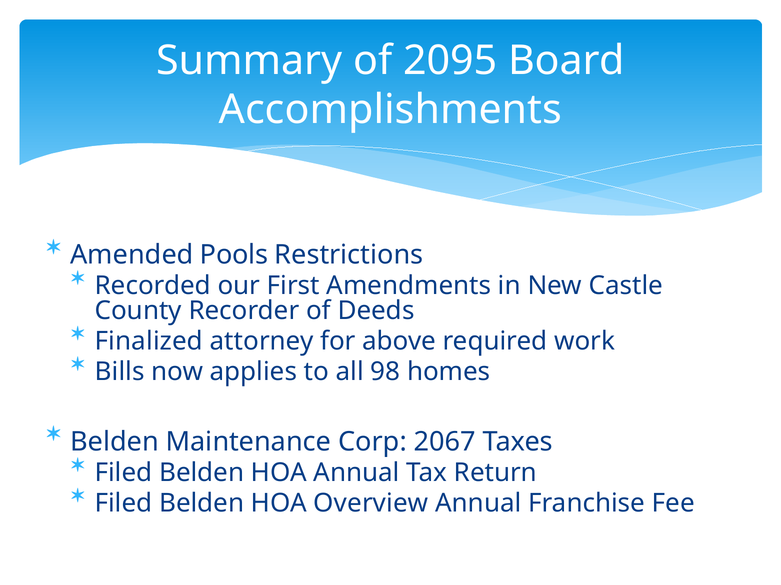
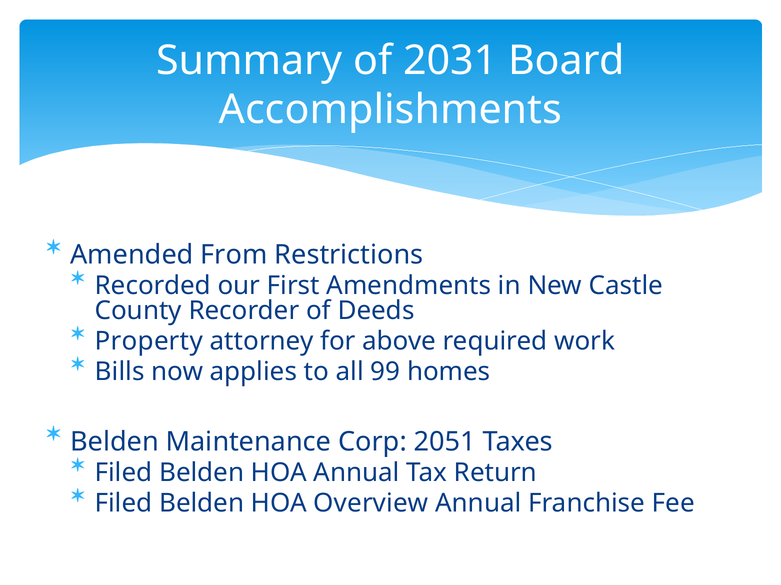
2095: 2095 -> 2031 (450, 61)
Pools: Pools -> From (234, 255)
Finalized: Finalized -> Property (149, 342)
98: 98 -> 99 (385, 372)
2067: 2067 -> 2051 (445, 442)
